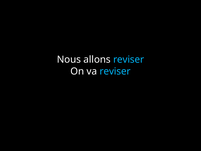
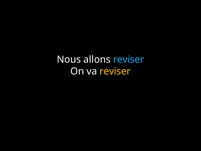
reviser colour: light blue -> yellow (115, 71)
